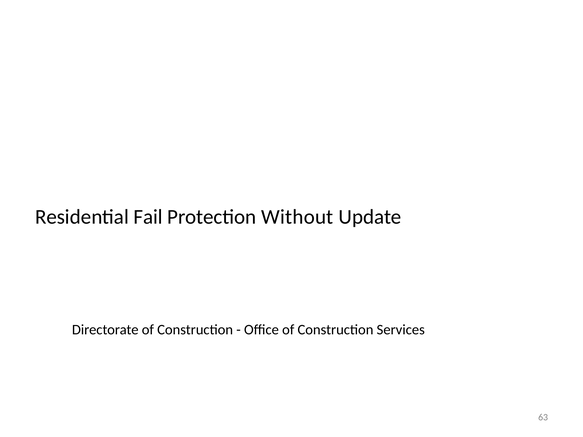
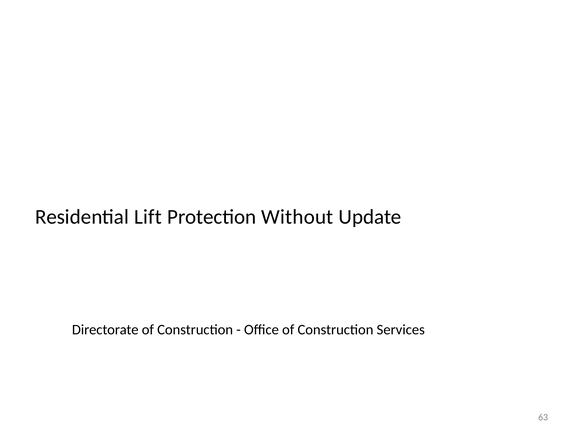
Fail: Fail -> Lift (148, 217)
